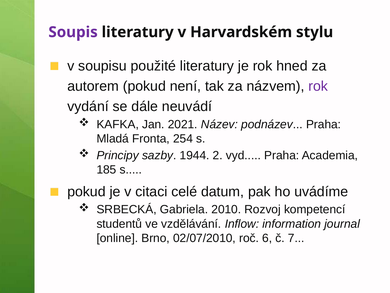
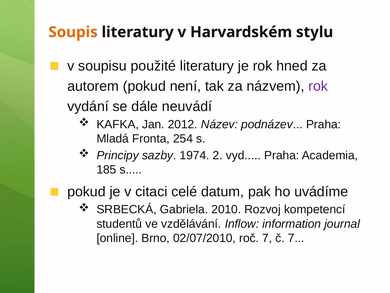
Soupis colour: purple -> orange (73, 32)
2021: 2021 -> 2012 (183, 124)
1944: 1944 -> 1974 (195, 155)
roč 6: 6 -> 7 (267, 238)
